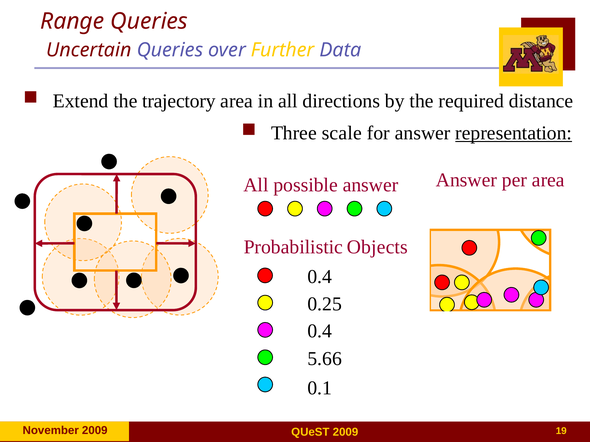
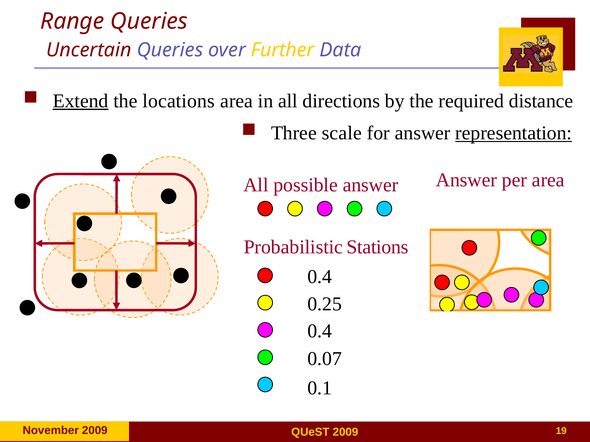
Extend underline: none -> present (81, 101)
trajectory: trajectory -> locations (179, 101)
Objects: Objects -> Stations (378, 247)
5.66: 5.66 -> 0.07 (325, 359)
